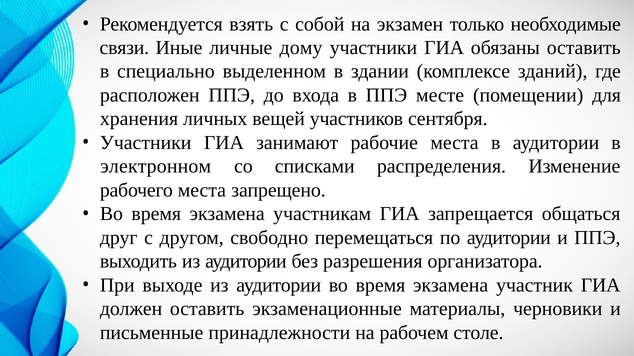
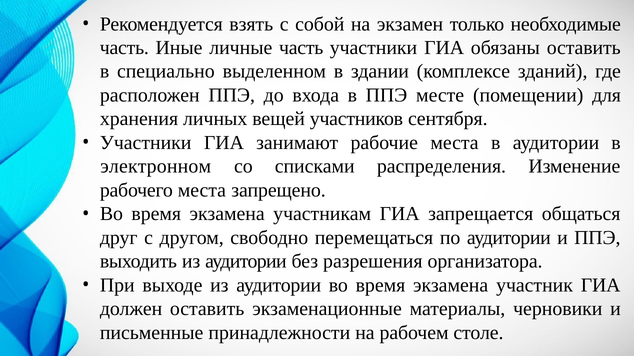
связи: связи -> часть (124, 48)
личные дому: дому -> часть (301, 48)
